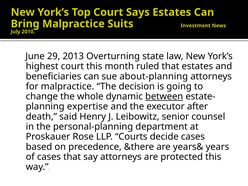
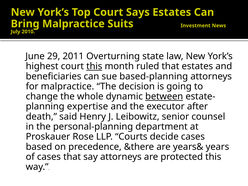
2013: 2013 -> 2011 (73, 56)
this underline: none -> present (94, 66)
about-planning: about-planning -> based-planning (154, 76)
